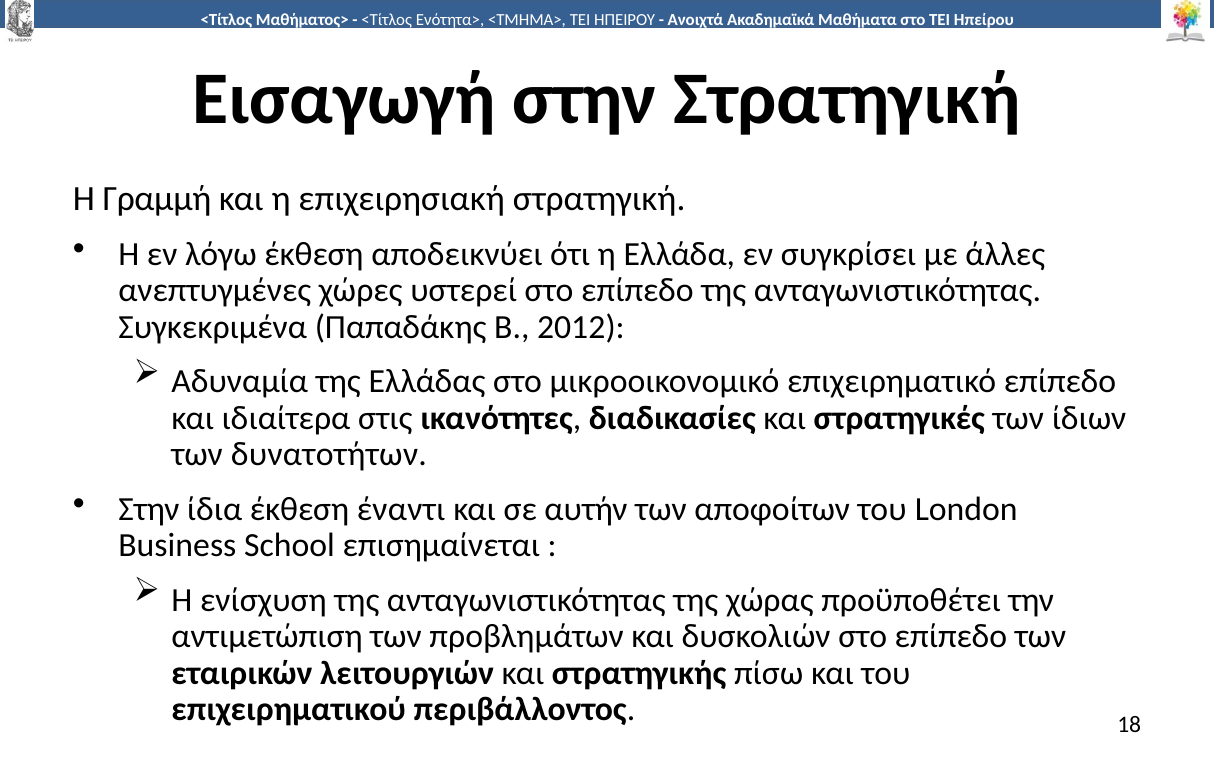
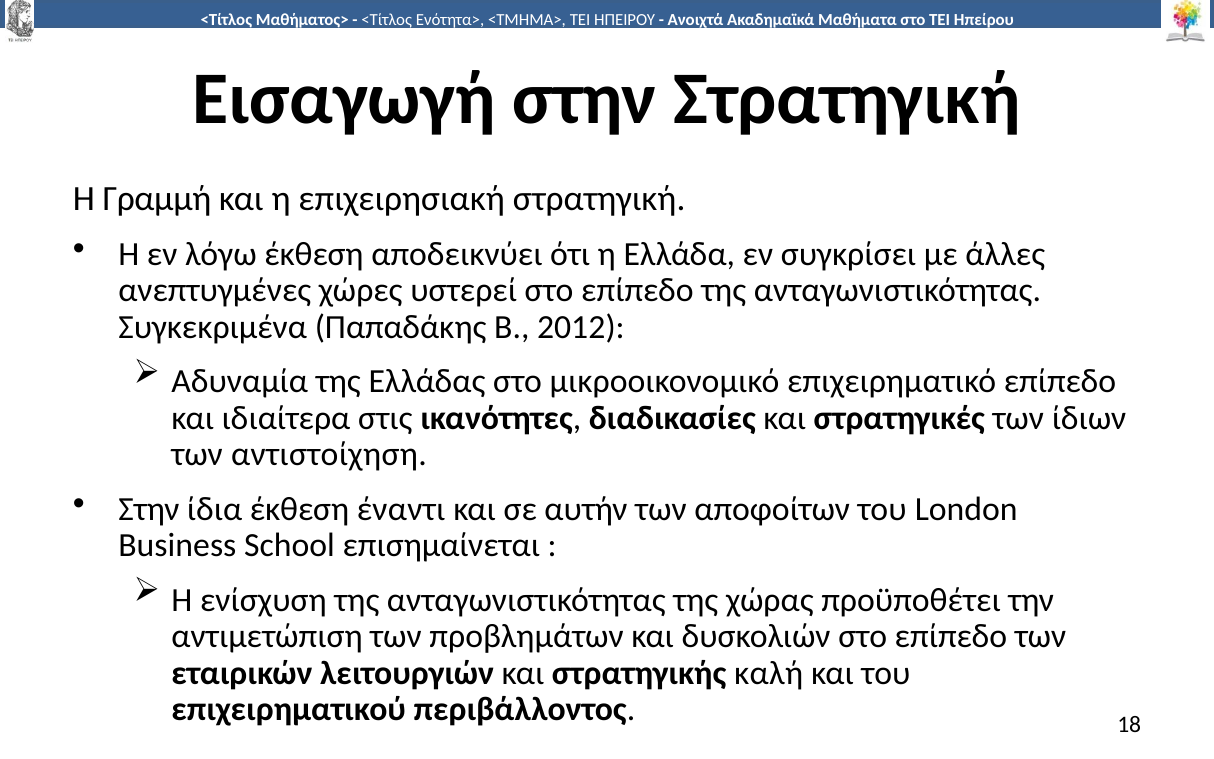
δυνατοτήτων: δυνατοτήτων -> αντιστοίχηση (329, 454)
πίσω: πίσω -> καλή (769, 673)
